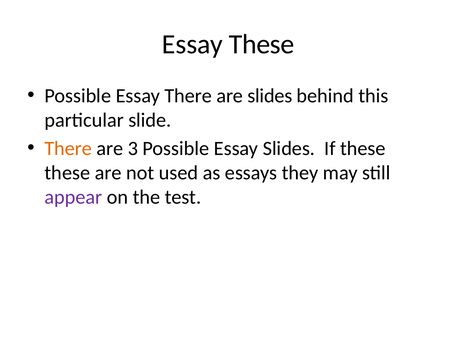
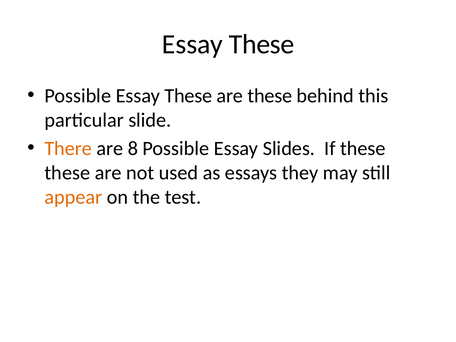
Possible Essay There: There -> These (188, 96)
are slides: slides -> these (270, 96)
3: 3 -> 8 (133, 148)
appear colour: purple -> orange (73, 197)
